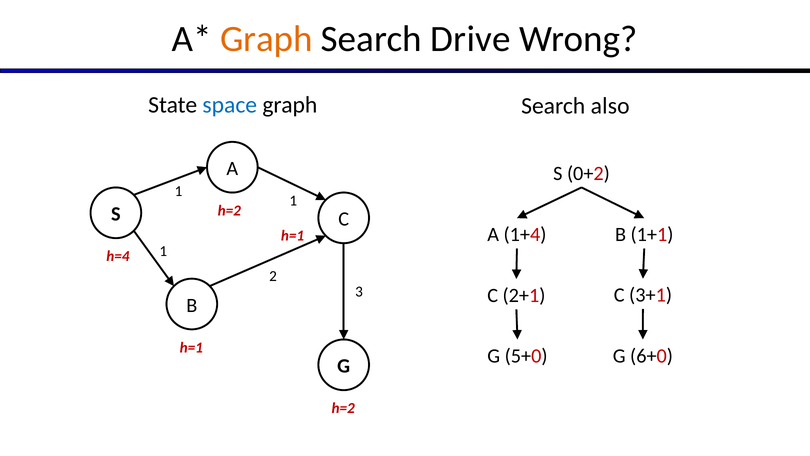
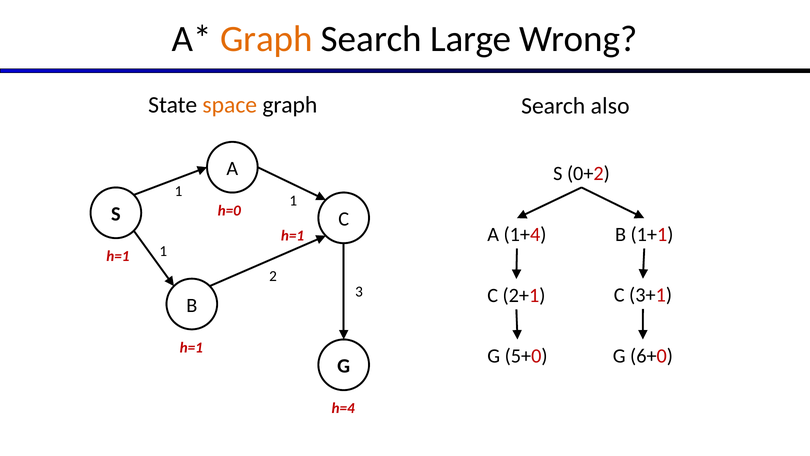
Drive: Drive -> Large (471, 39)
space colour: blue -> orange (230, 105)
h=2: h=2 -> h=0 (229, 211)
h=4: h=4 -> h=1 (118, 256)
h=2: h=2 -> h=4 (343, 408)
